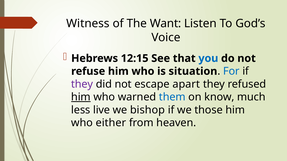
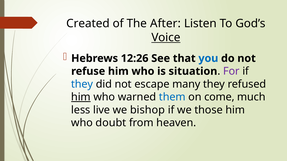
Witness: Witness -> Created (88, 24)
Want: Want -> After (165, 24)
Voice underline: none -> present (166, 38)
12:15: 12:15 -> 12:26 (135, 59)
For colour: blue -> purple (231, 71)
they colour: purple -> blue (82, 84)
apart: apart -> many (186, 84)
know: know -> come (219, 97)
either: either -> doubt (111, 123)
